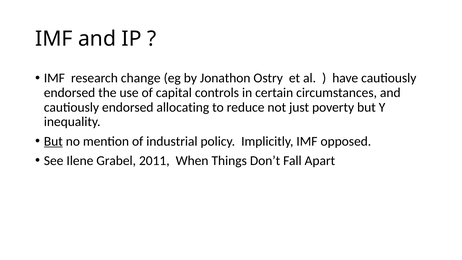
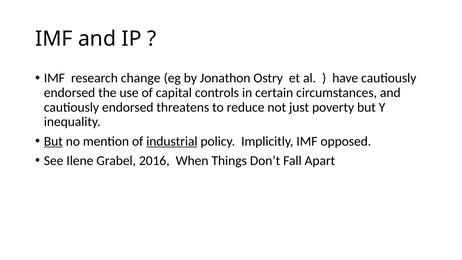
allocating: allocating -> threatens (183, 107)
industrial underline: none -> present (172, 141)
2011: 2011 -> 2016 (154, 161)
